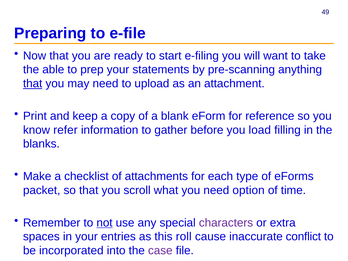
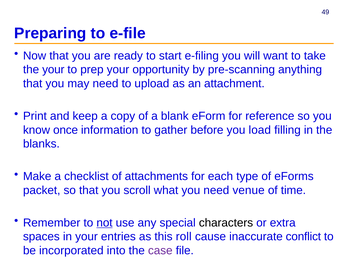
the able: able -> your (53, 70)
statements: statements -> opportunity (161, 70)
that underline: present -> none (33, 84)
refer: refer -> once (66, 130)
option: option -> venue (249, 190)
characters colour: purple -> black (226, 223)
